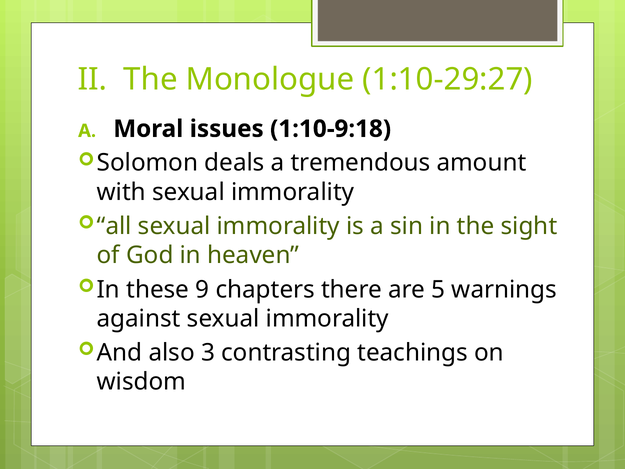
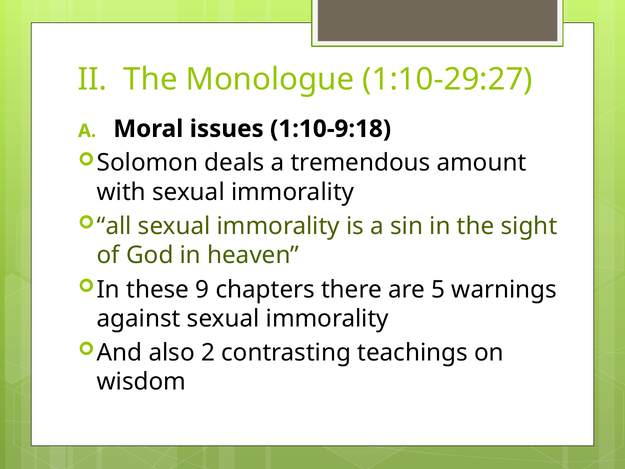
3: 3 -> 2 (208, 353)
